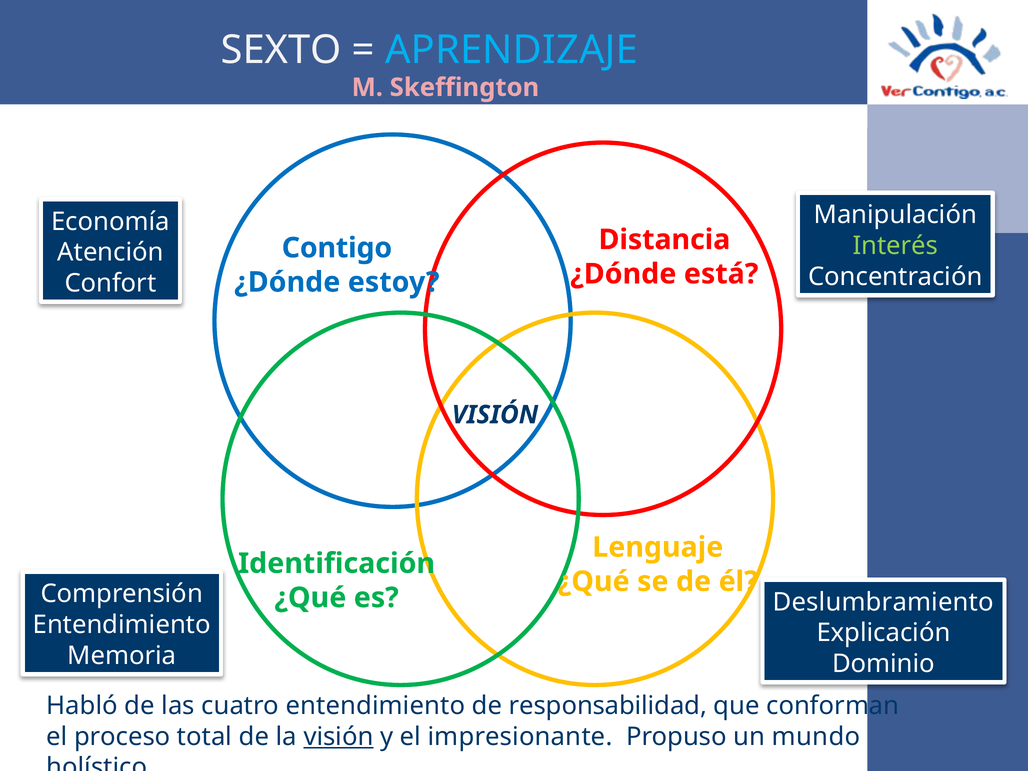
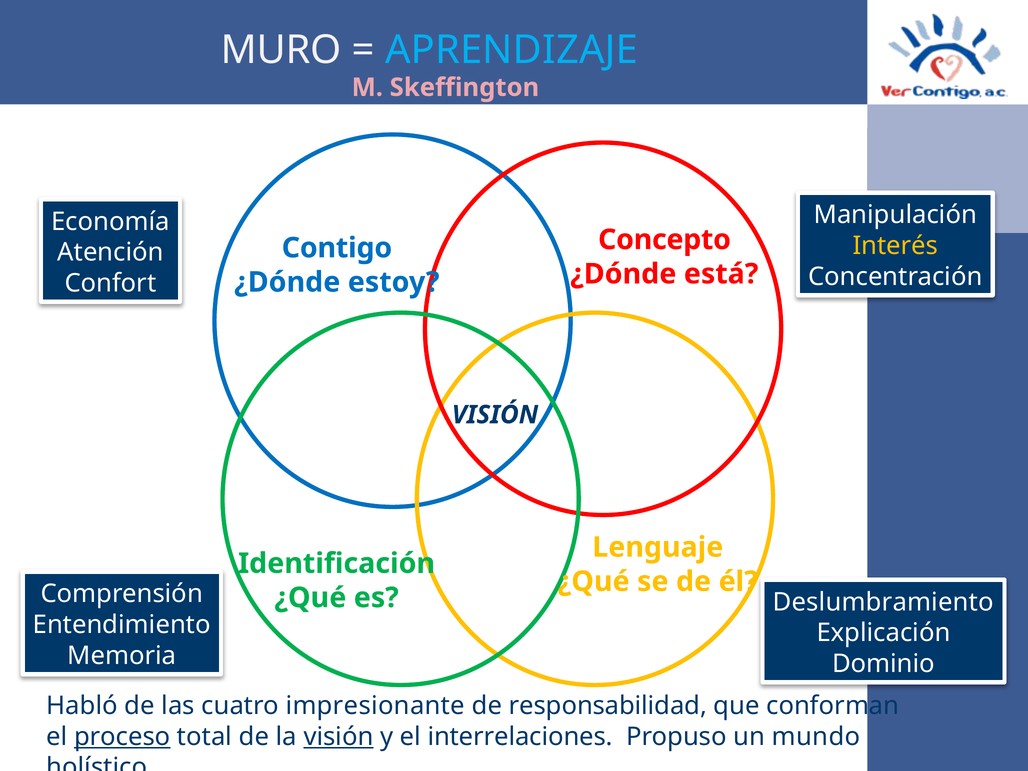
SEXTO: SEXTO -> MURO (281, 50)
Distancia: Distancia -> Concepto (665, 240)
Interés colour: light green -> yellow (895, 246)
cuatro entendimiento: entendimiento -> impresionante (375, 706)
proceso underline: none -> present (122, 737)
impresionante: impresionante -> interrelaciones (520, 737)
